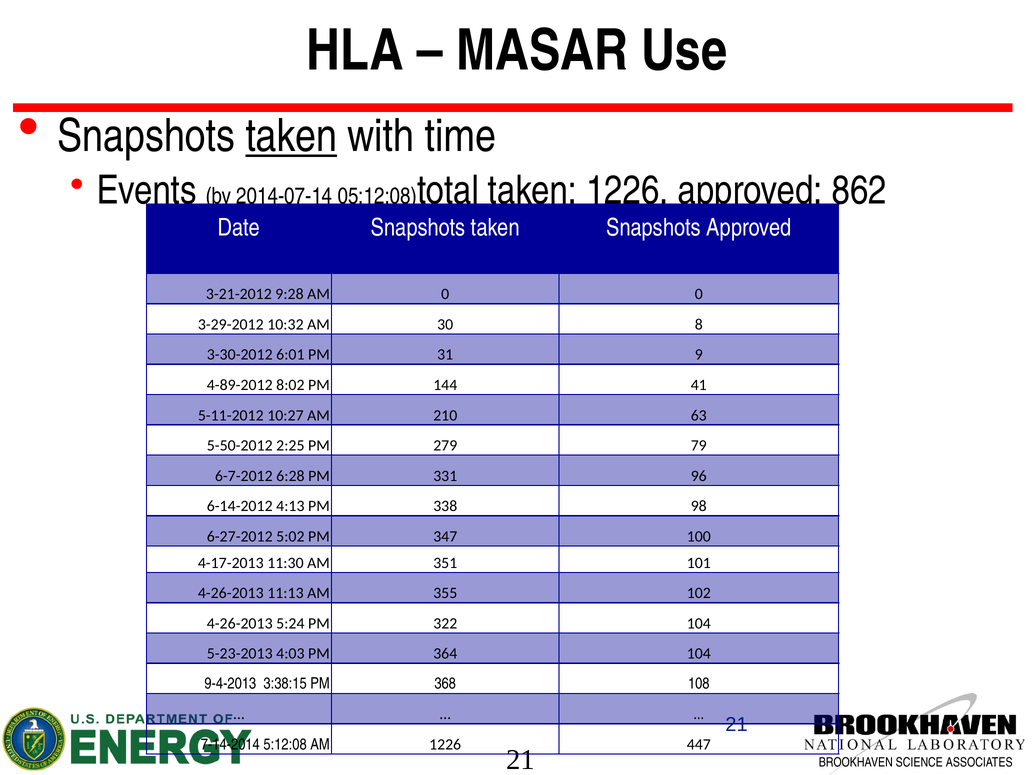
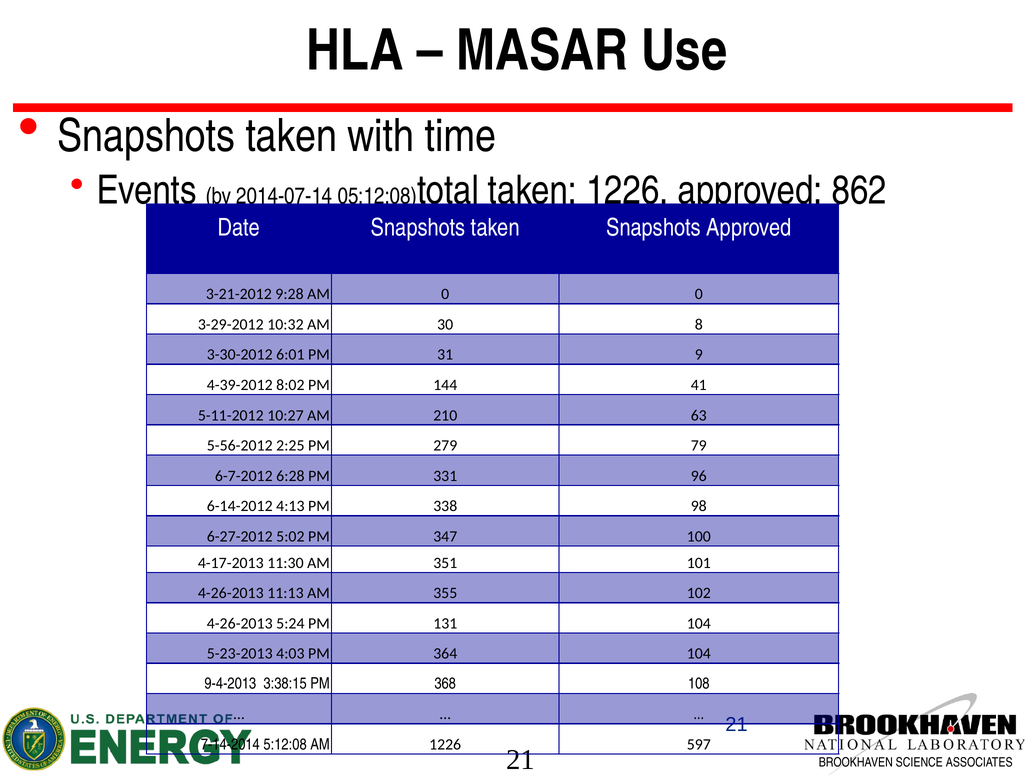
taken underline: present -> none (291, 136)
4-89-2012: 4-89-2012 -> 4-39-2012 (240, 385)
5-50-2012: 5-50-2012 -> 5-56-2012 (240, 446)
322: 322 -> 131 (445, 624)
447: 447 -> 597 (699, 745)
